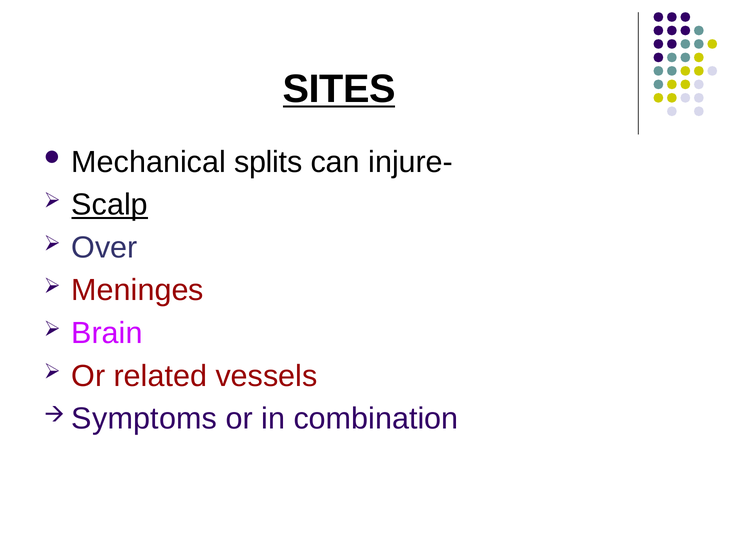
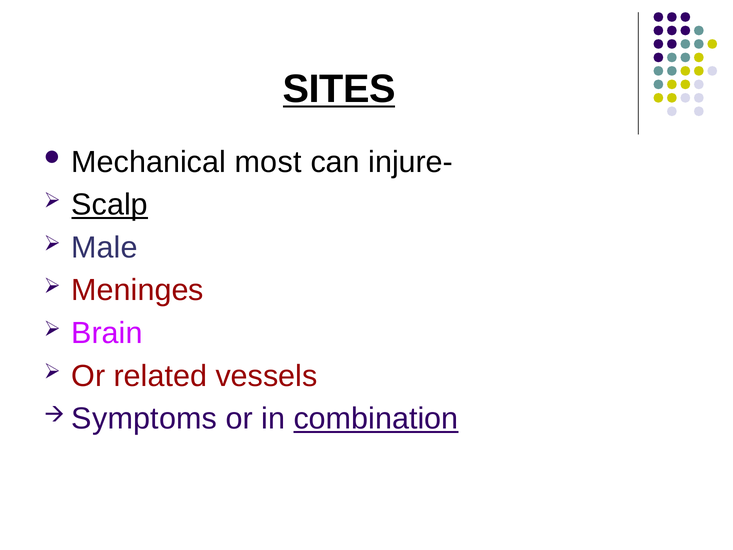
splits: splits -> most (268, 162)
Over: Over -> Male (105, 247)
combination underline: none -> present (376, 419)
